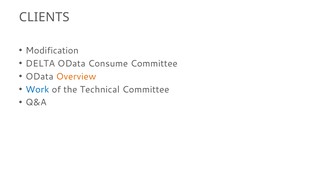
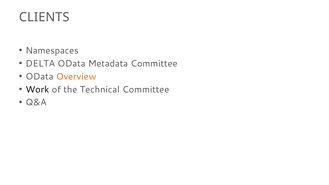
Modification: Modification -> Namespaces (52, 51)
Consume: Consume -> Metadata (108, 64)
Work colour: blue -> black (37, 90)
